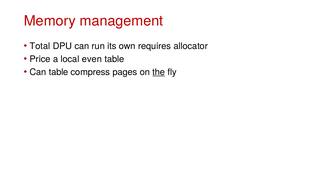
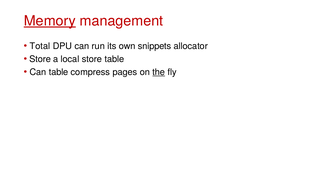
Memory underline: none -> present (50, 21)
requires: requires -> snippets (155, 46)
Price: Price -> Store (40, 59)
local even: even -> store (92, 59)
